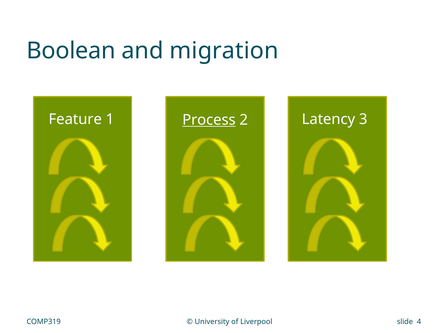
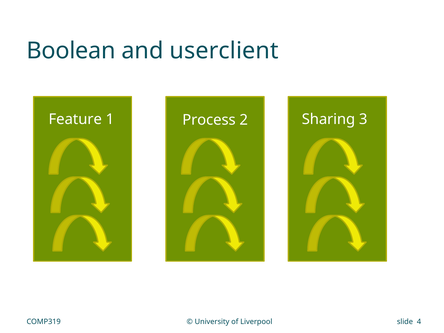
migration: migration -> userclient (224, 51)
Process underline: present -> none (209, 120)
Latency: Latency -> Sharing (328, 119)
